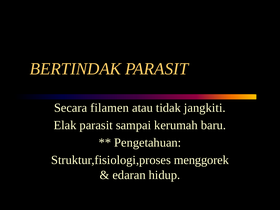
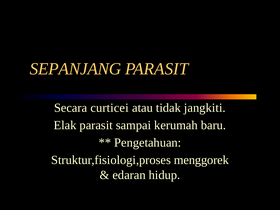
BERTINDAK: BERTINDAK -> SEPANJANG (75, 69)
filamen: filamen -> curticei (110, 108)
